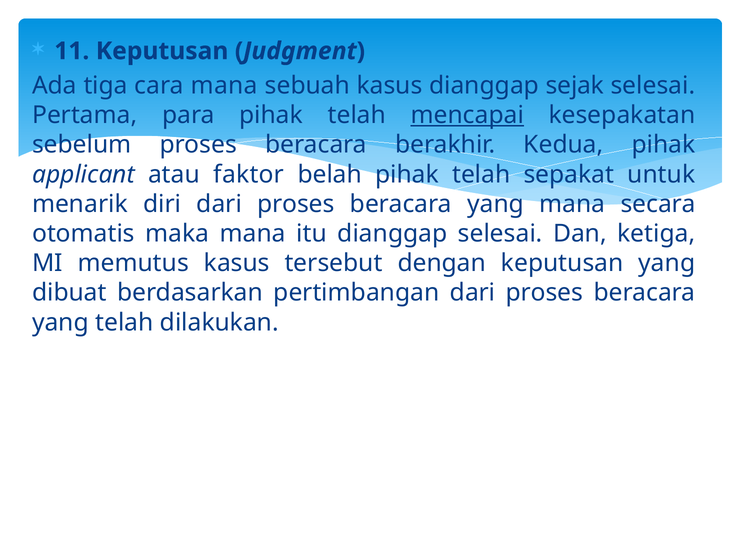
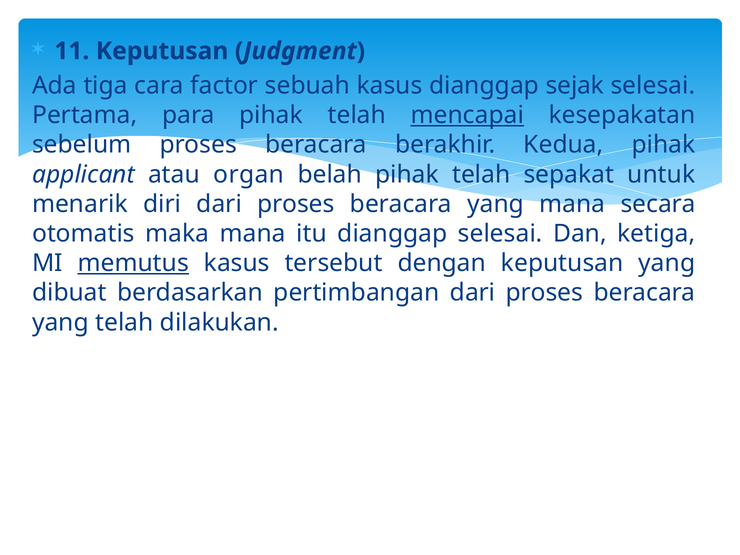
cara mana: mana -> factor (224, 86)
faktor: faktor -> organ (249, 174)
memutus underline: none -> present (133, 263)
